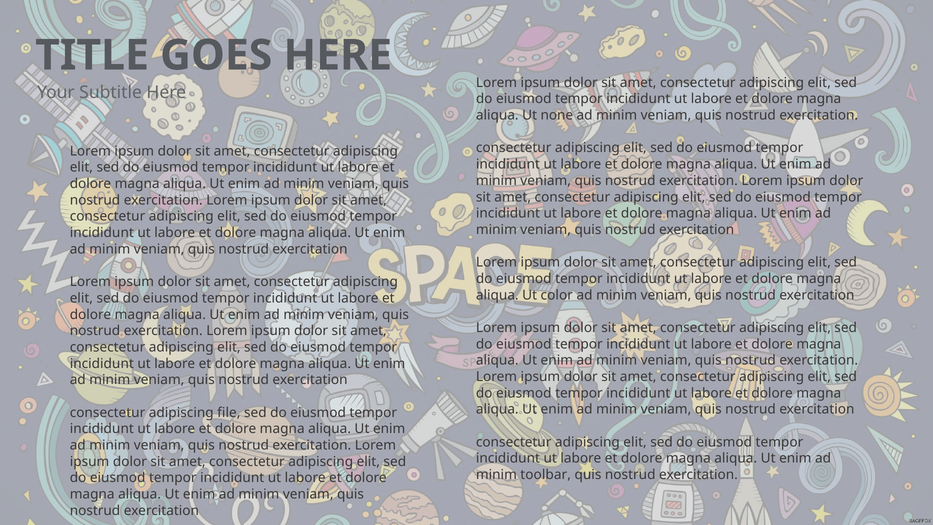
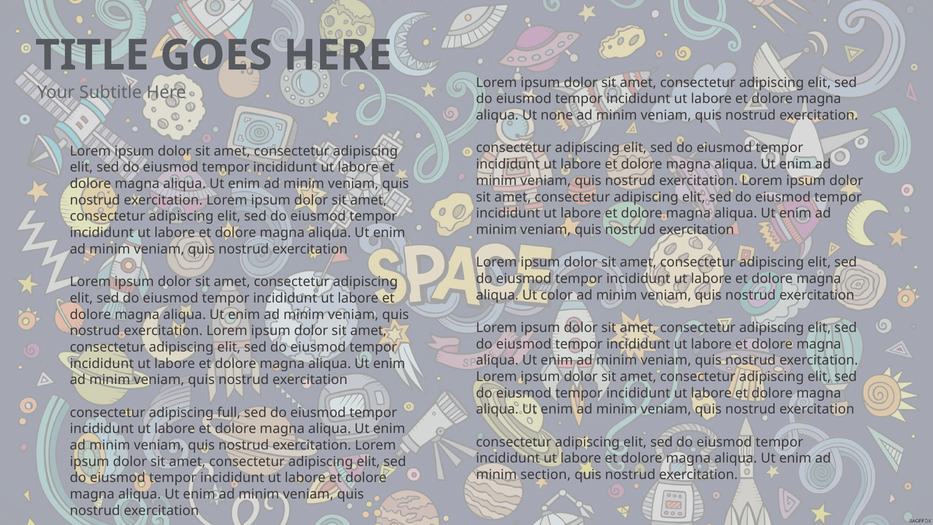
file: file -> full (229, 412)
toolbar: toolbar -> section (546, 475)
